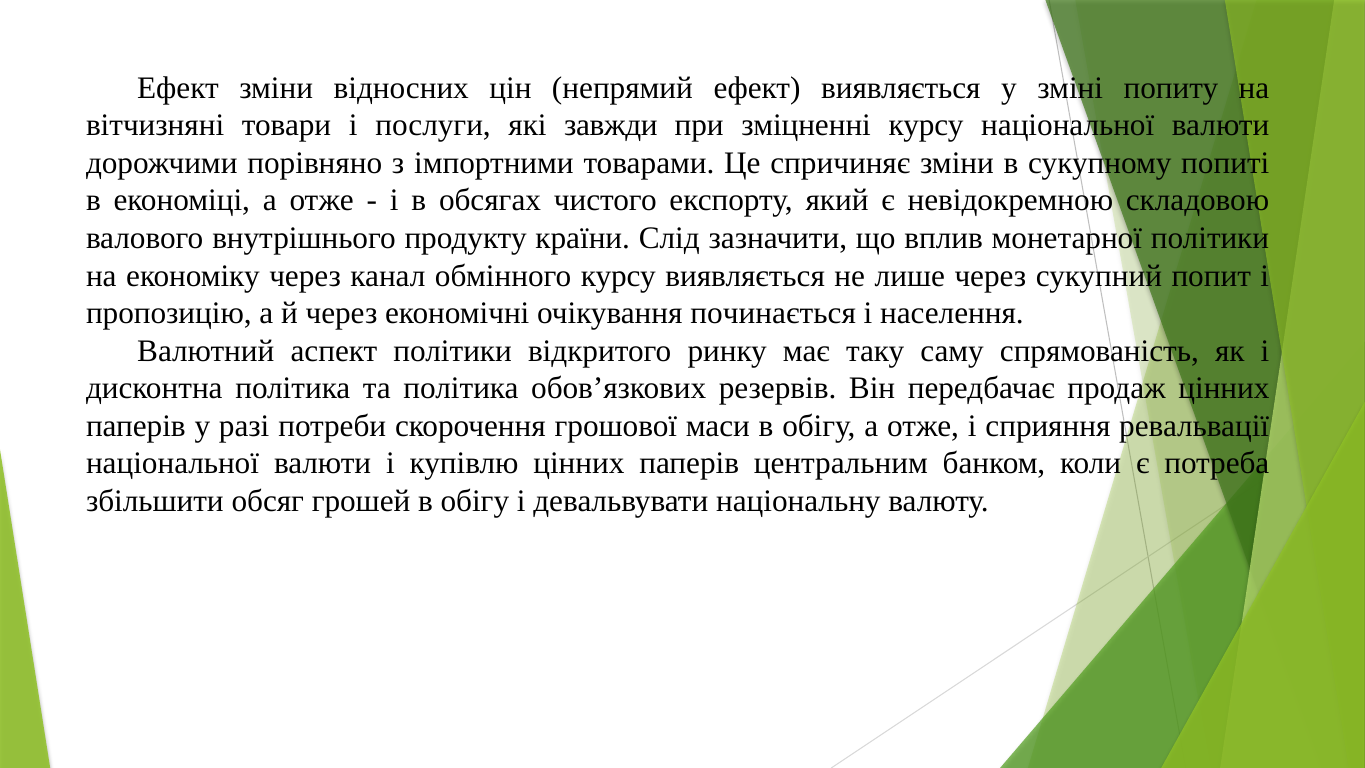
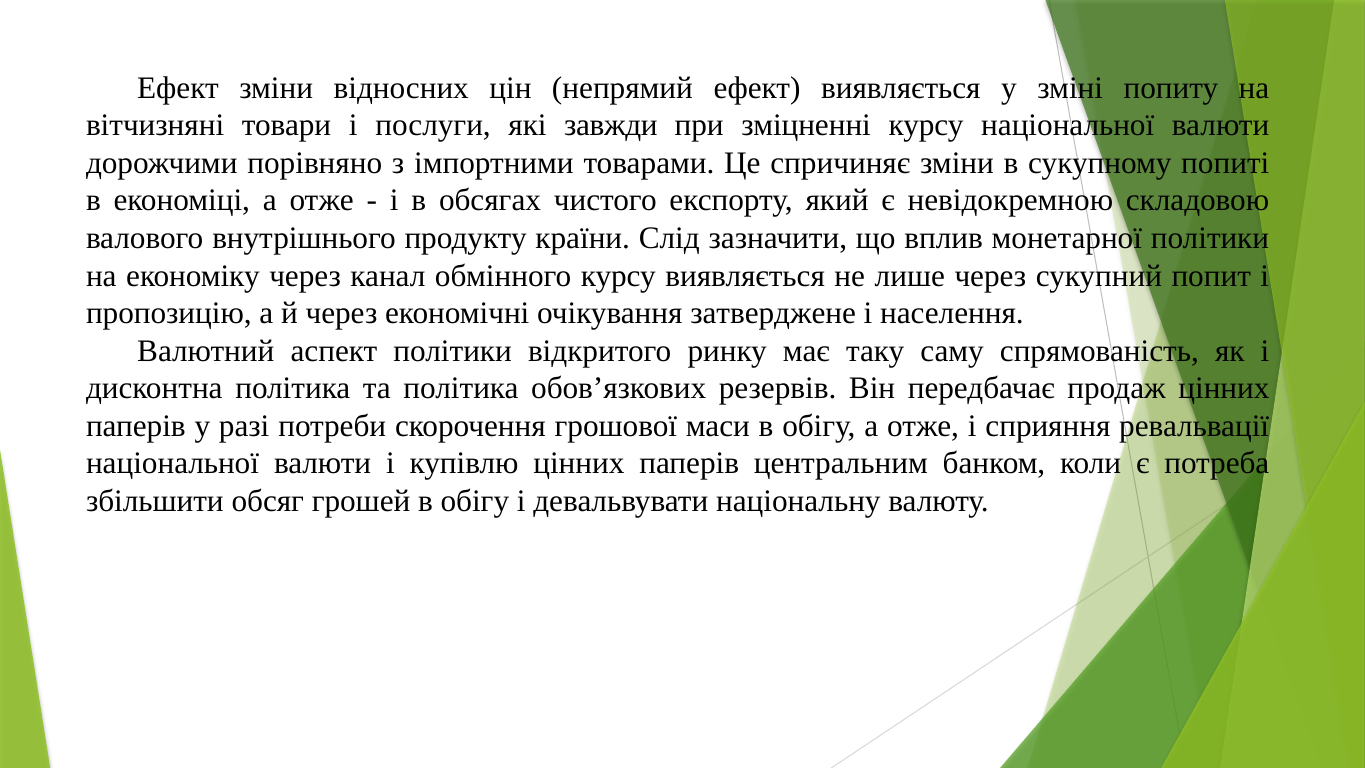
починається: починається -> затверджене (773, 313)
